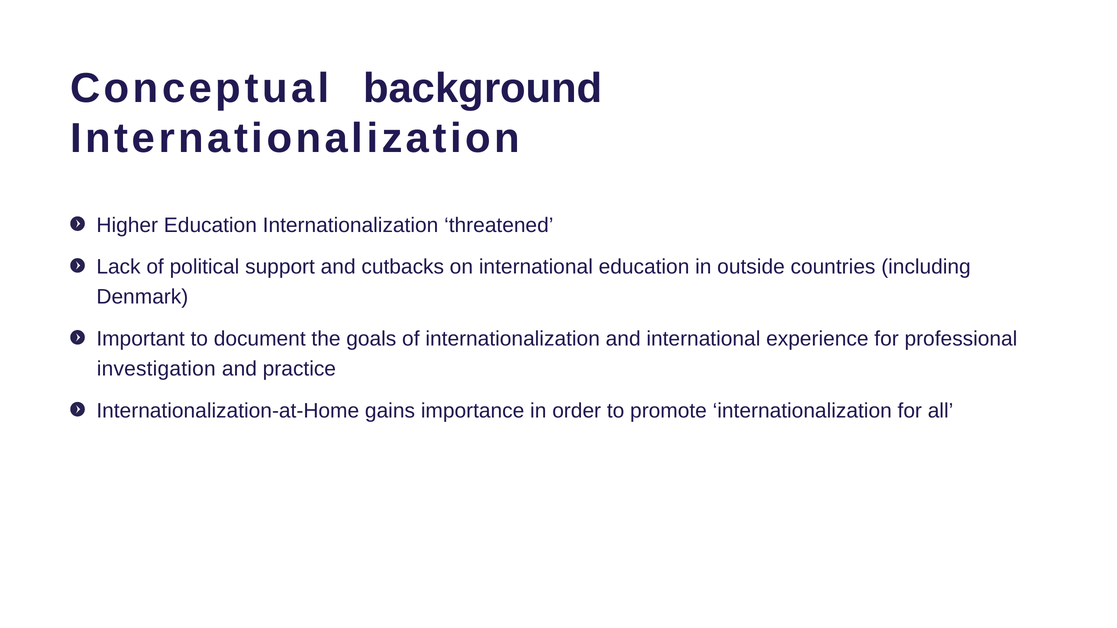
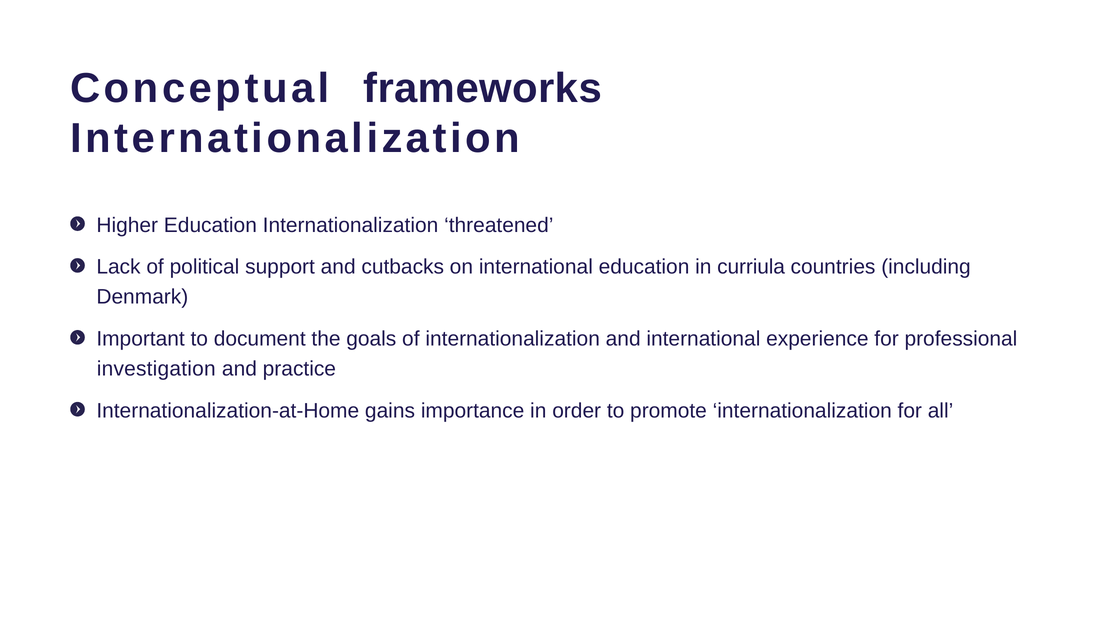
background: background -> frameworks (483, 88)
outside: outside -> curriula (751, 267)
